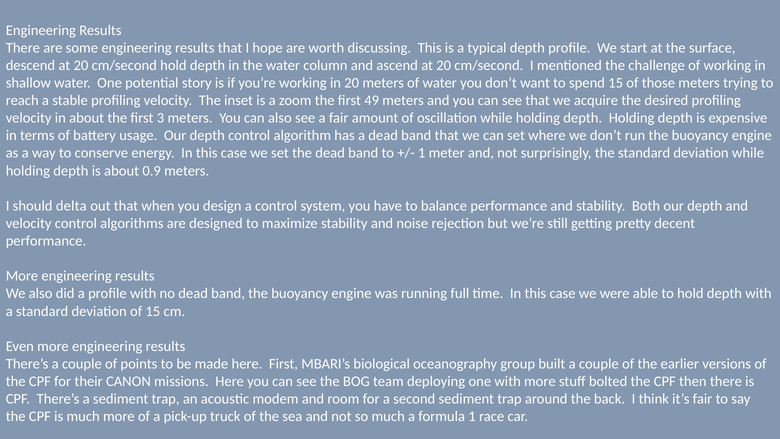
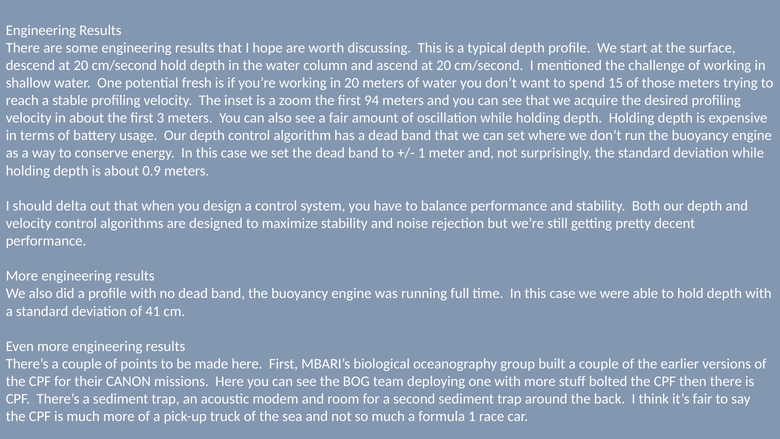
story: story -> fresh (197, 83)
49: 49 -> 94 (372, 100)
of 15: 15 -> 41 (153, 311)
